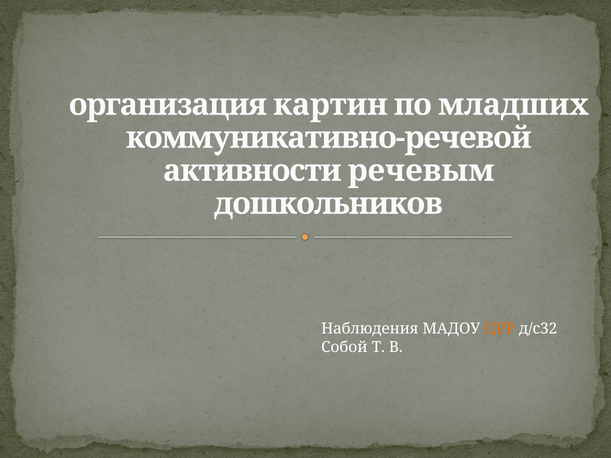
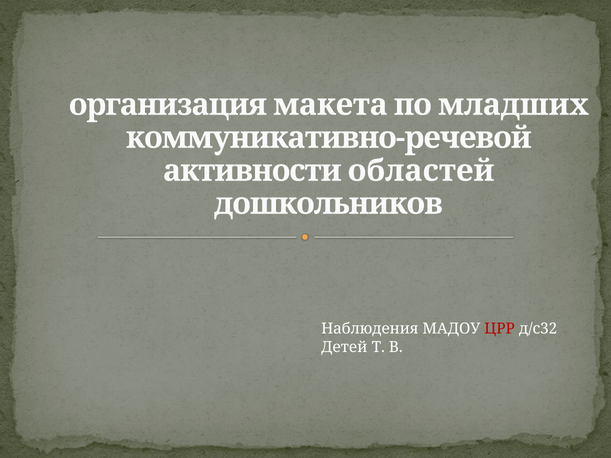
картин: картин -> макета (331, 105)
речевым: речевым -> областей (421, 171)
ЦРР colour: orange -> red (500, 329)
Собой: Собой -> Детей (344, 347)
